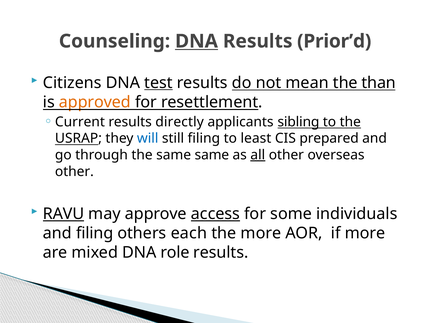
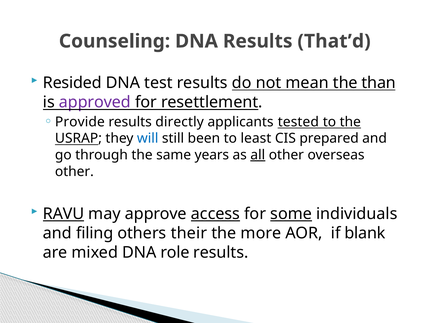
DNA underline: present -> none (196, 41)
Prior’d: Prior’d -> That’d (334, 41)
Citizens: Citizens -> Resided (72, 83)
test underline: present -> none (159, 83)
approved colour: orange -> purple (95, 102)
Current: Current -> Provide (80, 122)
sibling: sibling -> tested (298, 122)
still filing: filing -> been (204, 138)
same same: same -> years (212, 155)
some underline: none -> present (291, 213)
each: each -> their (189, 233)
if more: more -> blank (365, 233)
